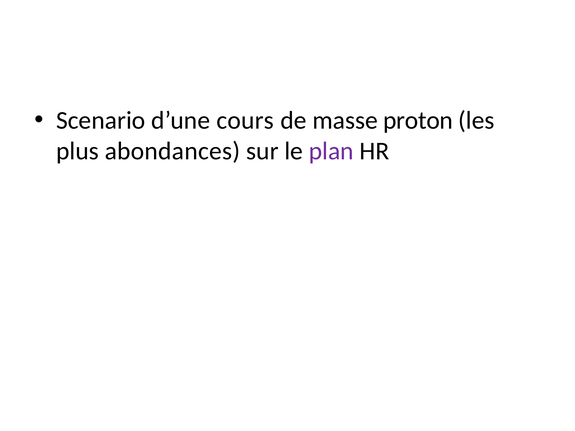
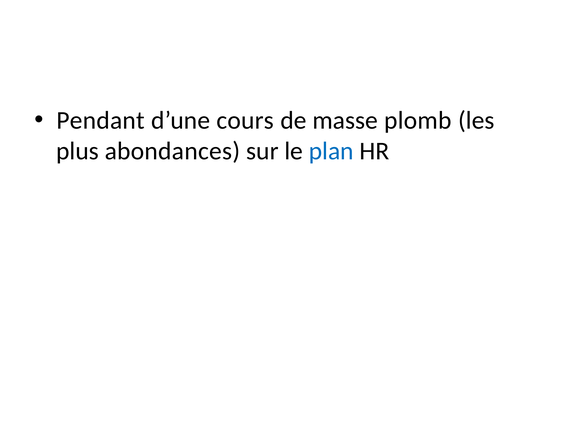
Scenario: Scenario -> Pendant (101, 121)
proton: proton -> plomb (418, 121)
plan colour: purple -> blue (331, 151)
